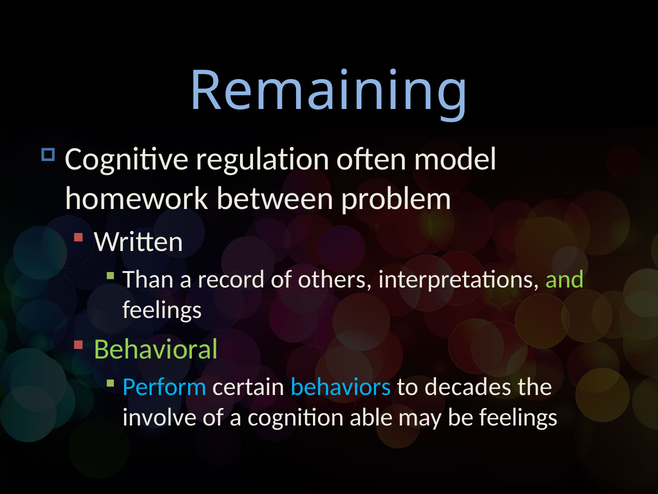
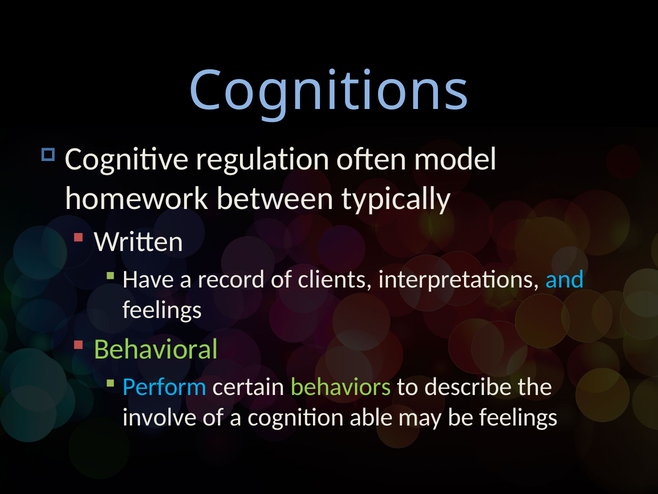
Remaining: Remaining -> Cognitions (329, 91)
problem: problem -> typically (396, 198)
Than: Than -> Have (148, 279)
others: others -> clients (335, 279)
and colour: light green -> light blue (565, 279)
behaviors colour: light blue -> light green (341, 386)
decades: decades -> describe (468, 386)
